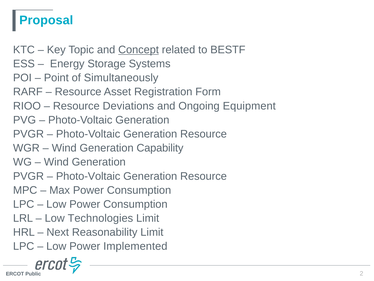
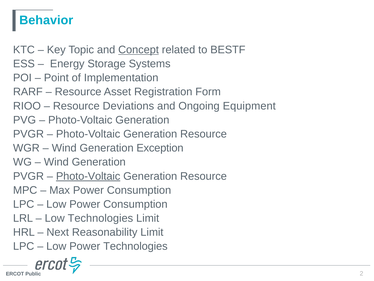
Proposal: Proposal -> Behavior (46, 20)
Simultaneously: Simultaneously -> Implementation (121, 78)
Capability: Capability -> Exception (160, 148)
Photo-Voltaic underline: none -> present (88, 176)
Power Implemented: Implemented -> Technologies (135, 246)
